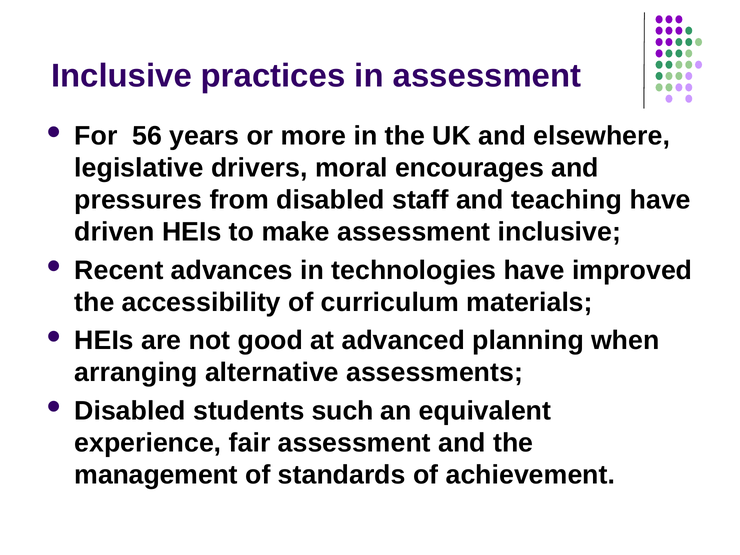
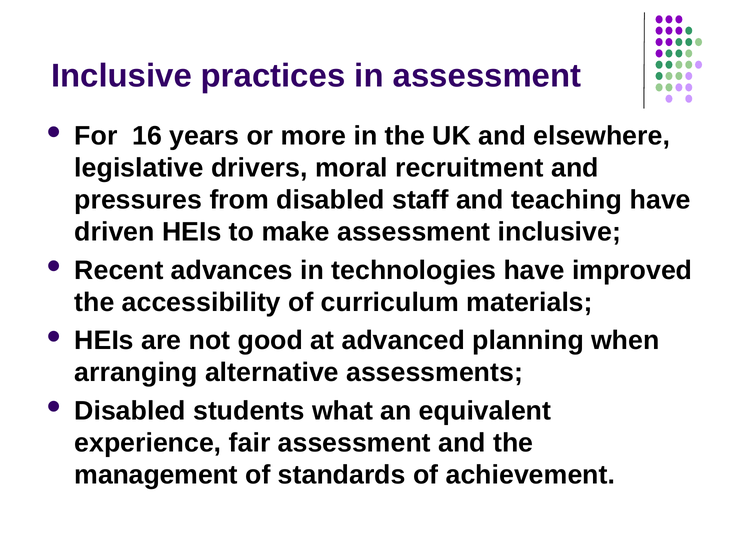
56: 56 -> 16 (147, 136)
encourages: encourages -> recruitment (469, 168)
such: such -> what (342, 411)
